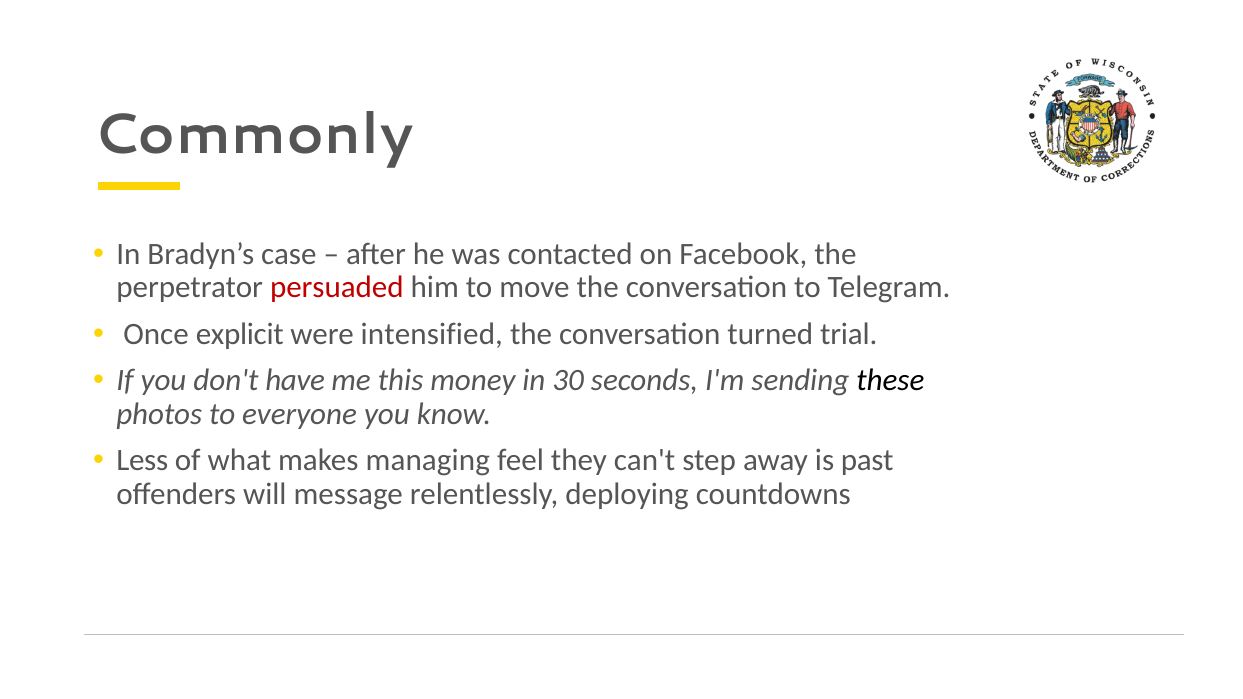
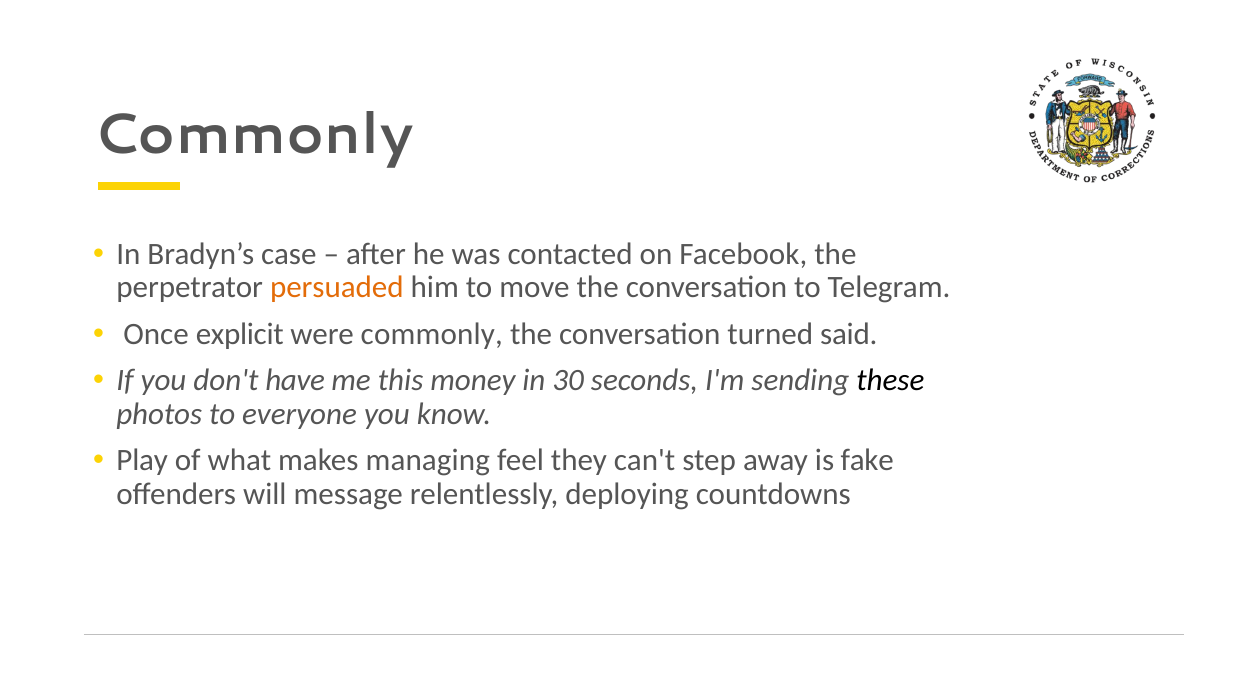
persuaded colour: red -> orange (337, 288)
were intensified: intensified -> commonly (432, 334)
trial: trial -> said (849, 334)
Less: Less -> Play (142, 461)
past: past -> fake (867, 461)
